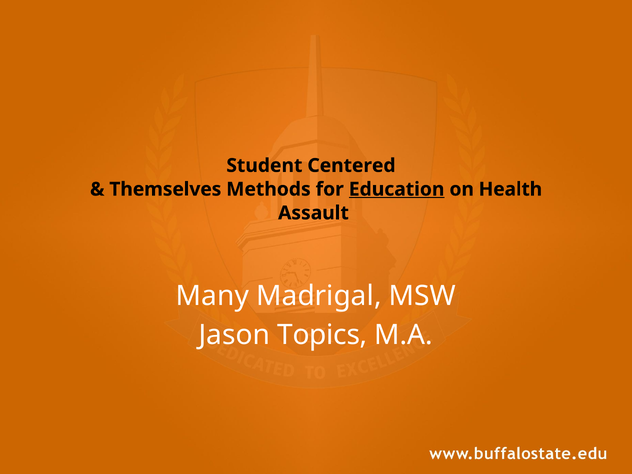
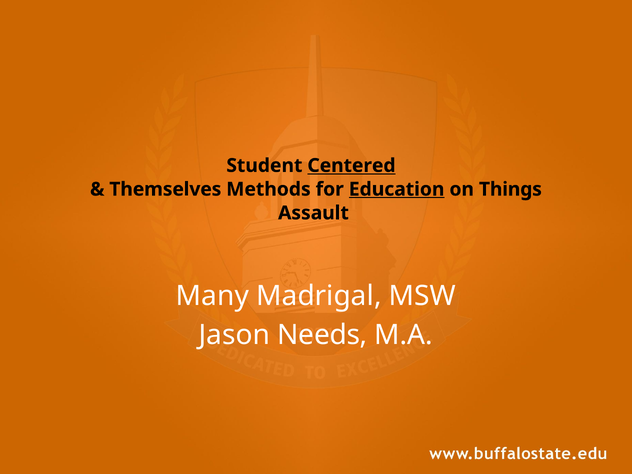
Centered underline: none -> present (351, 166)
Health: Health -> Things (510, 189)
Topics: Topics -> Needs (322, 335)
